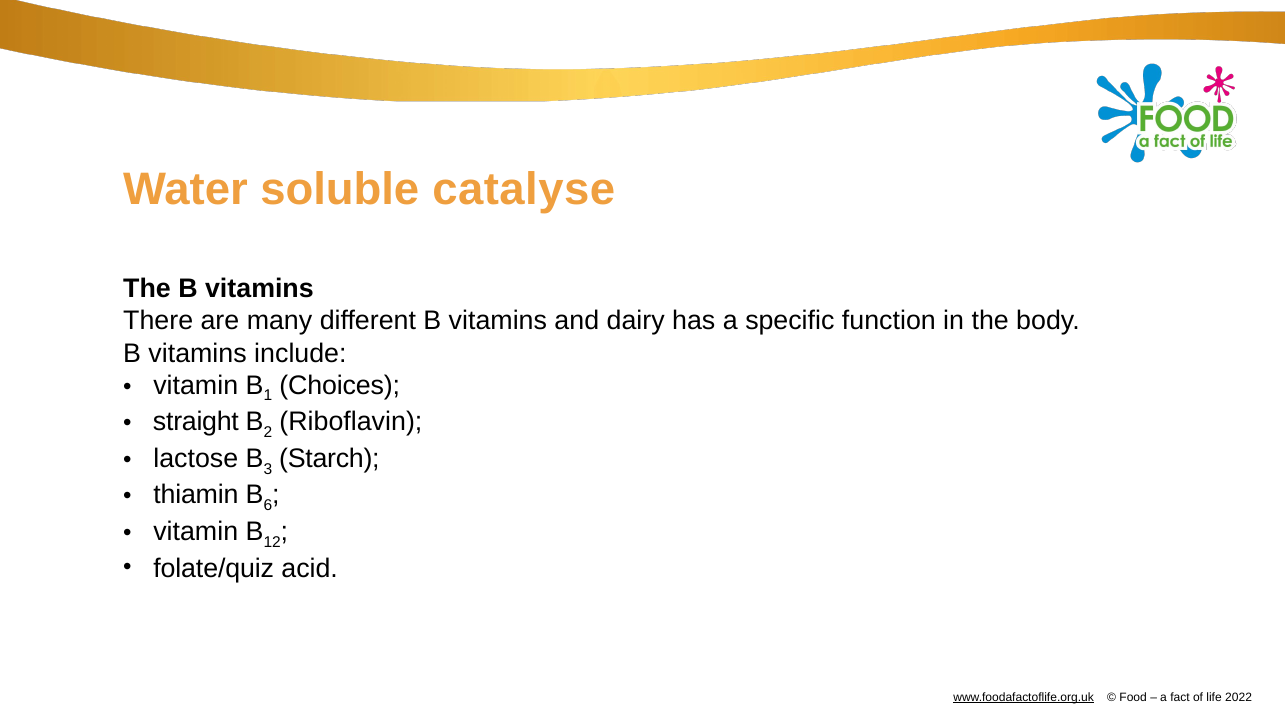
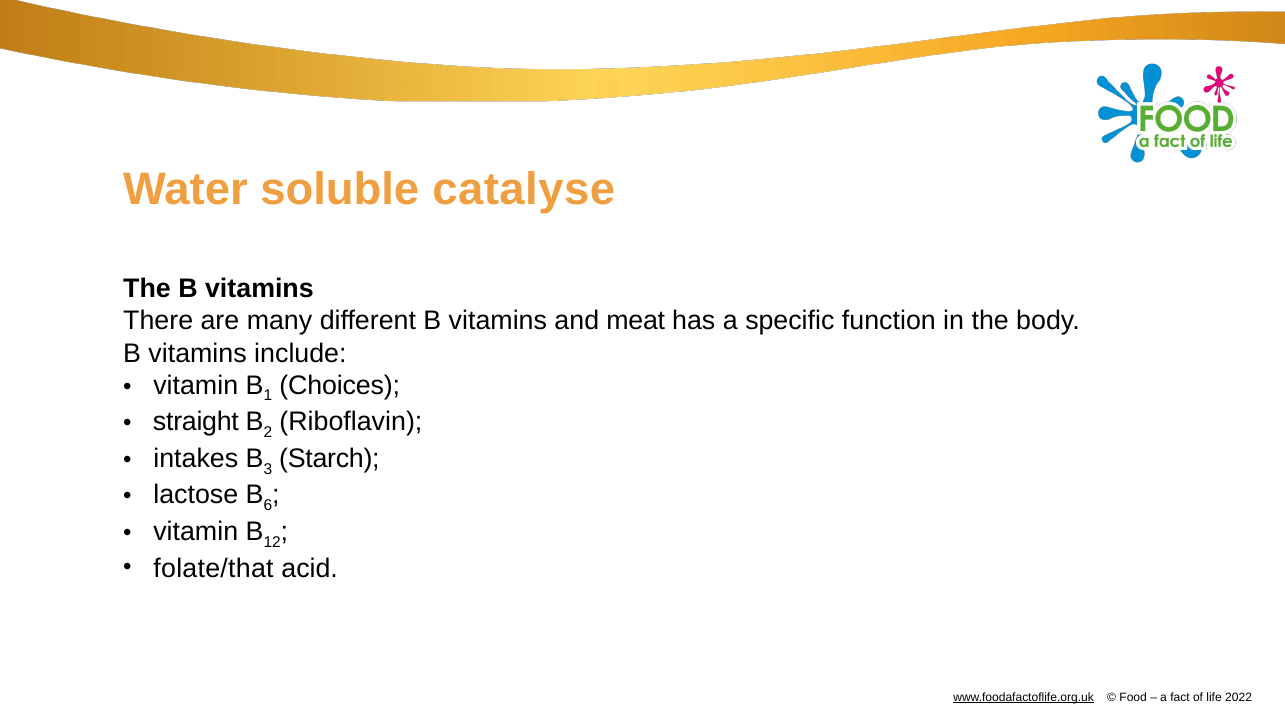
dairy: dairy -> meat (636, 321)
lactose: lactose -> intakes (196, 458)
thiamin: thiamin -> lactose (196, 495)
folate/quiz: folate/quiz -> folate/that (214, 568)
